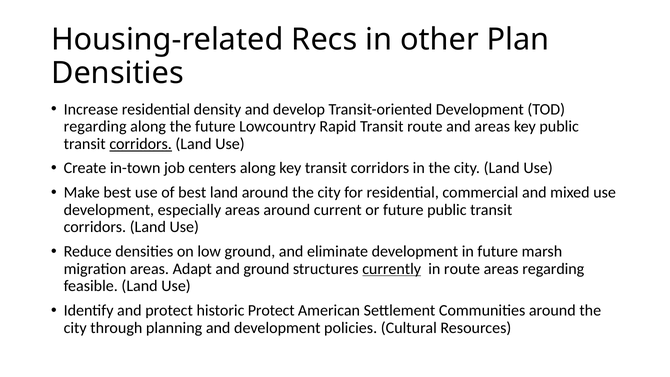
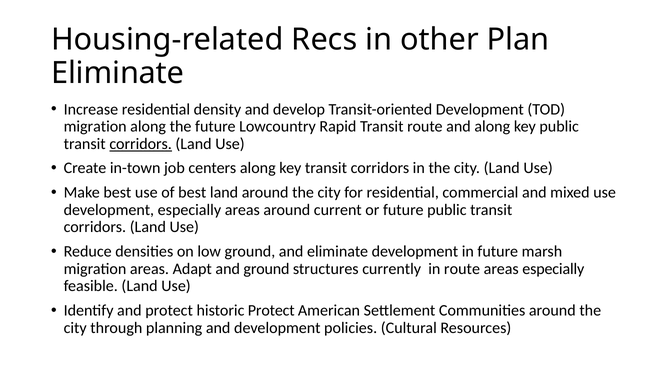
Densities: Densities -> Eliminate (118, 73)
regarding: regarding -> migration (95, 127)
and areas: areas -> along (492, 127)
currently underline: present -> none (392, 269)
areas regarding: regarding -> especially (553, 269)
